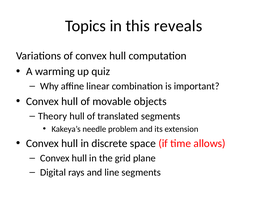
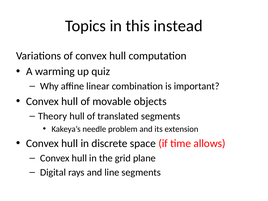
reveals: reveals -> instead (178, 26)
